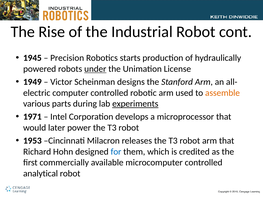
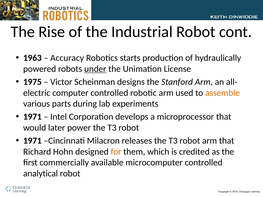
1945: 1945 -> 1963 (32, 58)
Precision: Precision -> Accuracy (67, 58)
1949: 1949 -> 1975 (32, 82)
experiments underline: present -> none (135, 104)
1953: 1953 -> 1971 (32, 141)
for colour: blue -> orange (116, 152)
